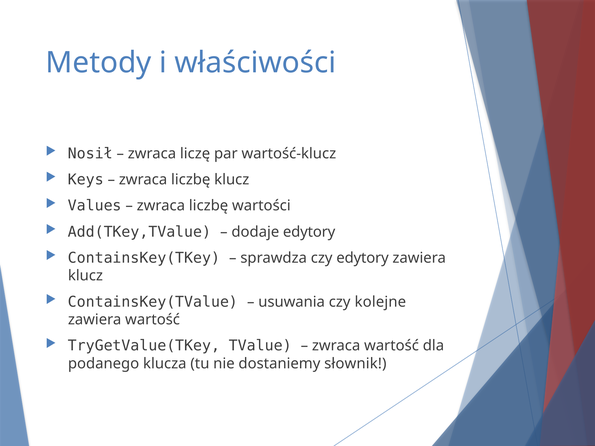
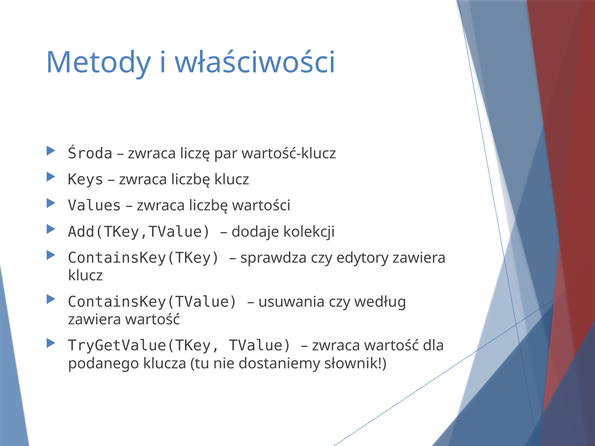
Nosił: Nosił -> Środa (90, 154)
dodaje edytory: edytory -> kolekcji (309, 232)
kolejne: kolejne -> według (380, 302)
